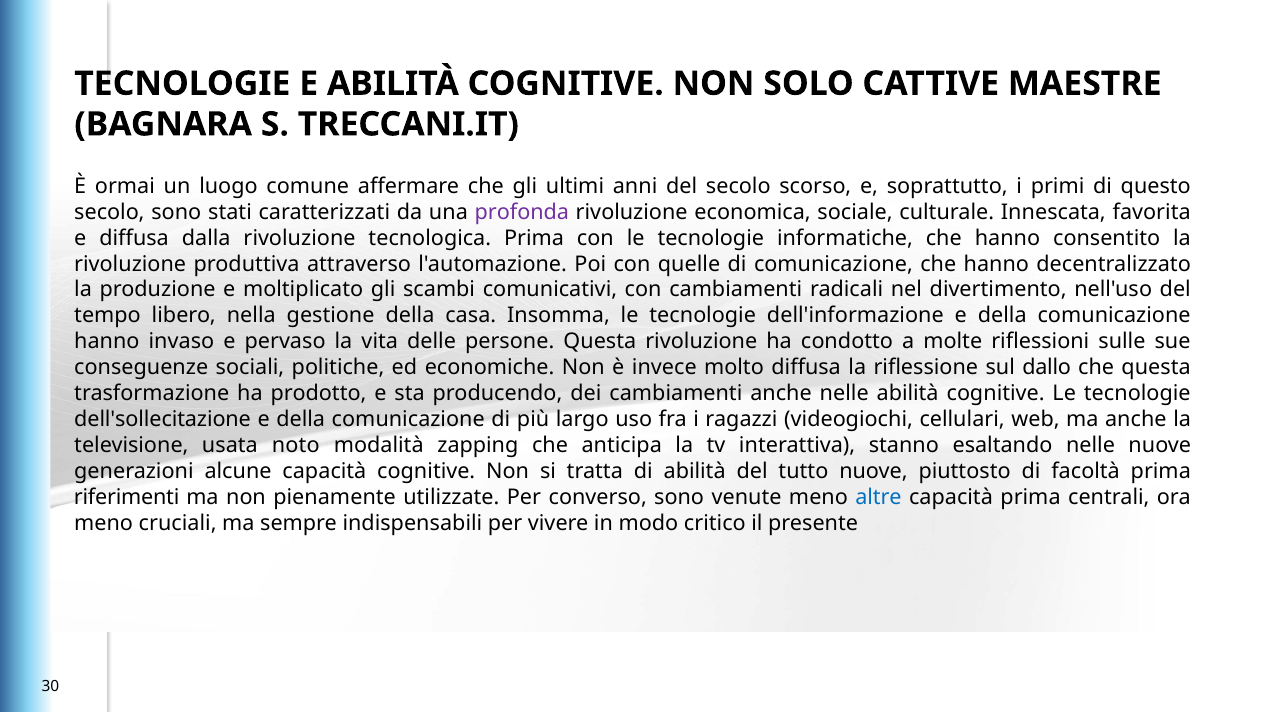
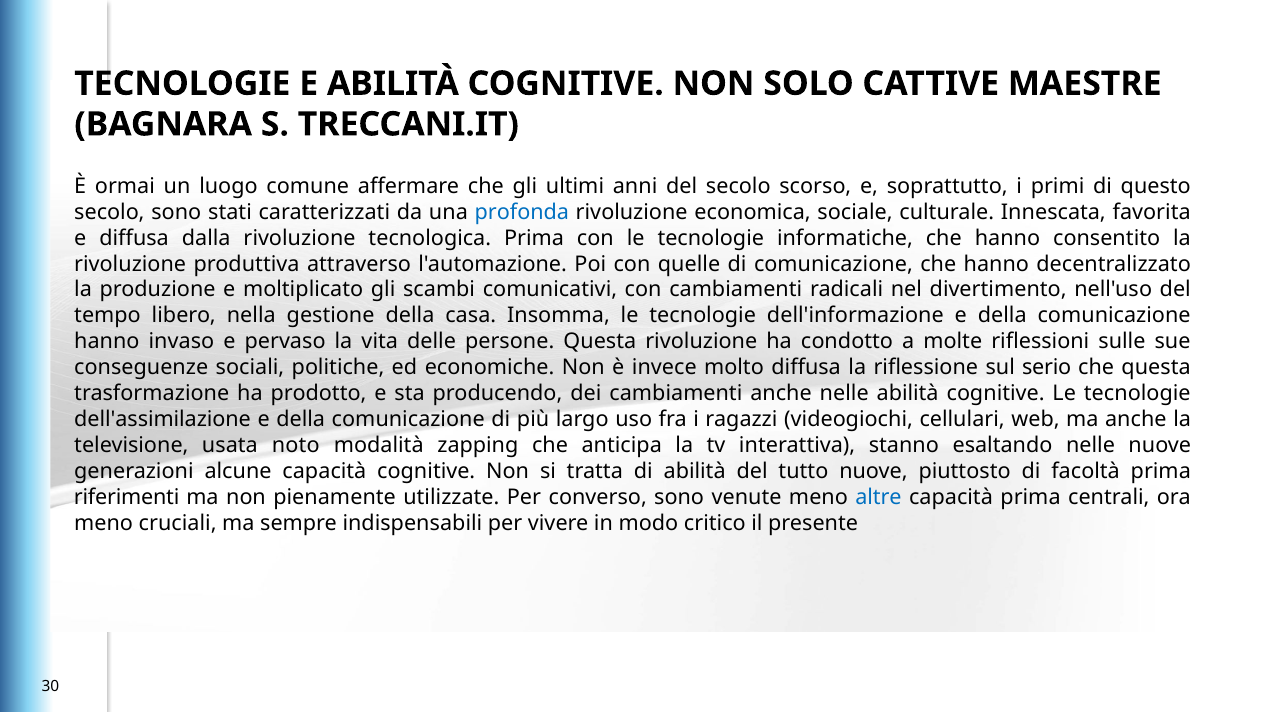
profonda colour: purple -> blue (522, 212)
dallo: dallo -> serio (1047, 368)
dell'sollecitazione: dell'sollecitazione -> dell'assimilazione (163, 419)
